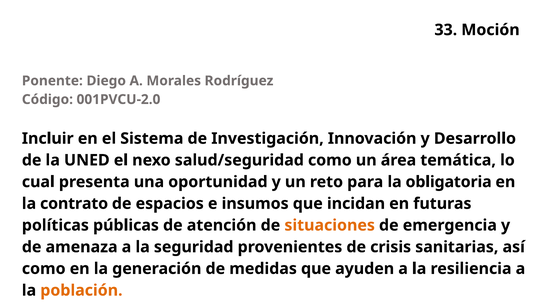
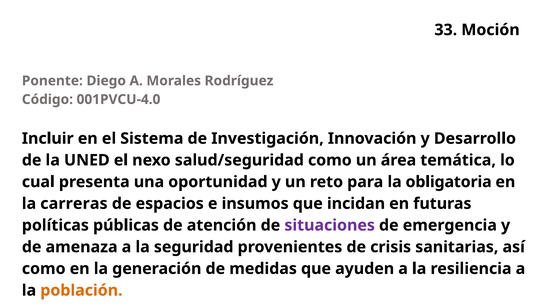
001PVCU-2.0: 001PVCU-2.0 -> 001PVCU-4.0 (118, 100)
contrato: contrato -> carreras (74, 204)
situaciones colour: orange -> purple (330, 225)
